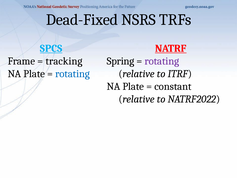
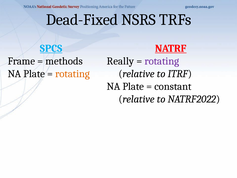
tracking: tracking -> methods (64, 61)
Spring: Spring -> Really (120, 61)
rotating colour: blue -> orange (73, 74)
